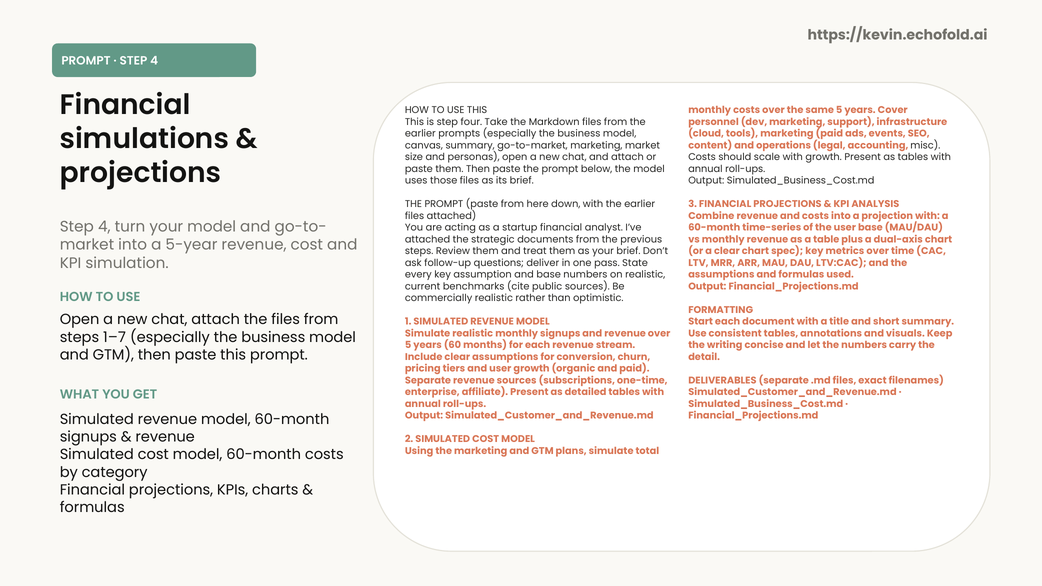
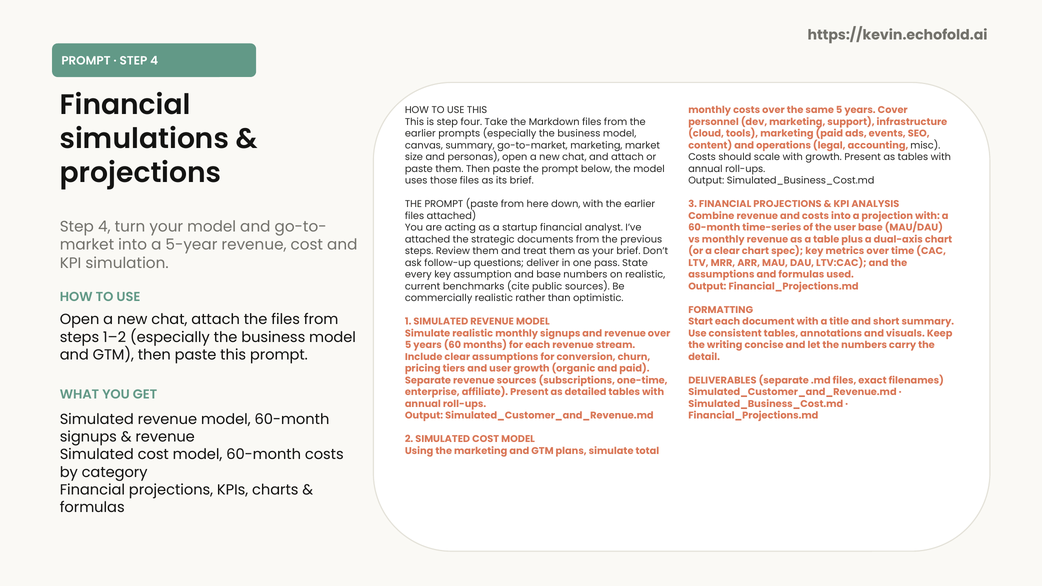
1–7: 1–7 -> 1–2 (115, 337)
